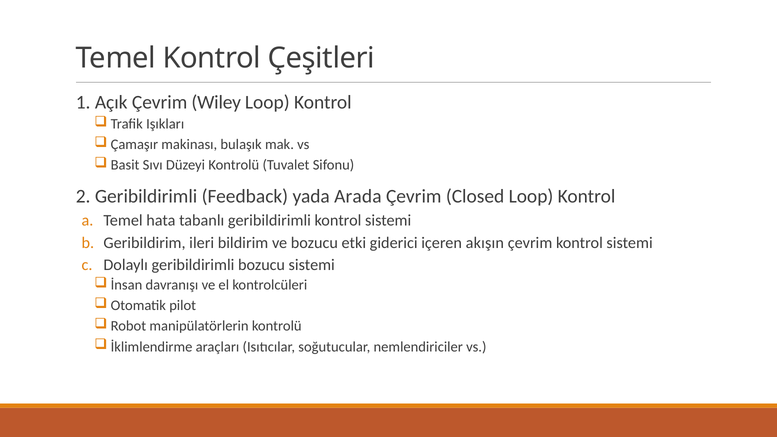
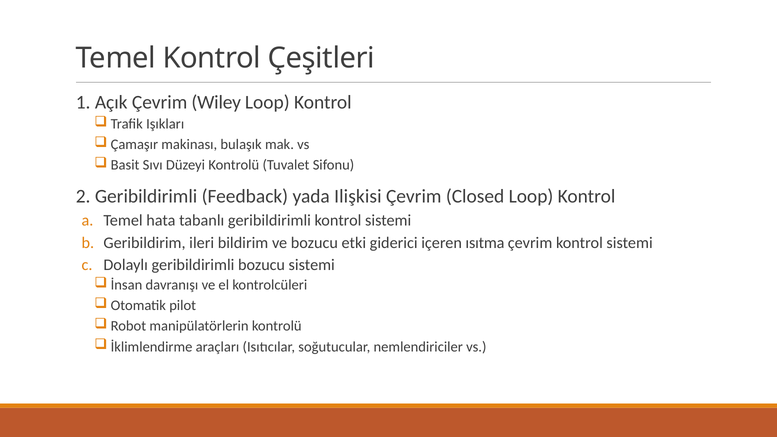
Arada: Arada -> Ilişkisi (358, 196)
akışın: akışın -> ısıtma (485, 243)
